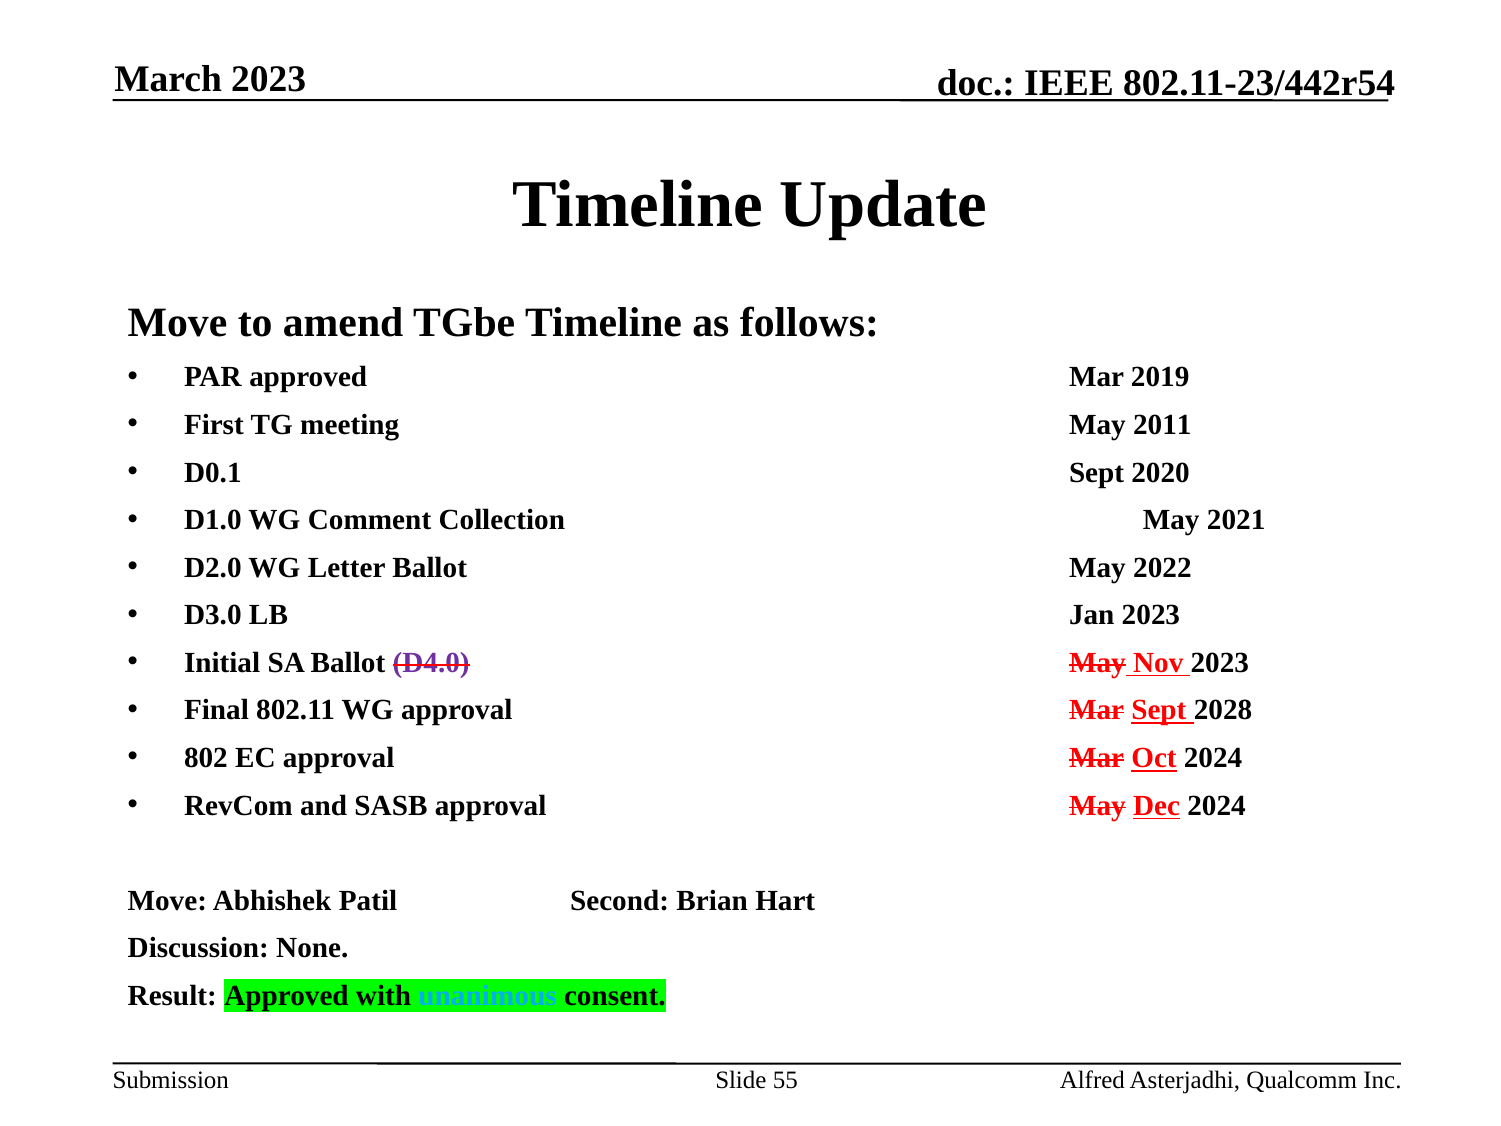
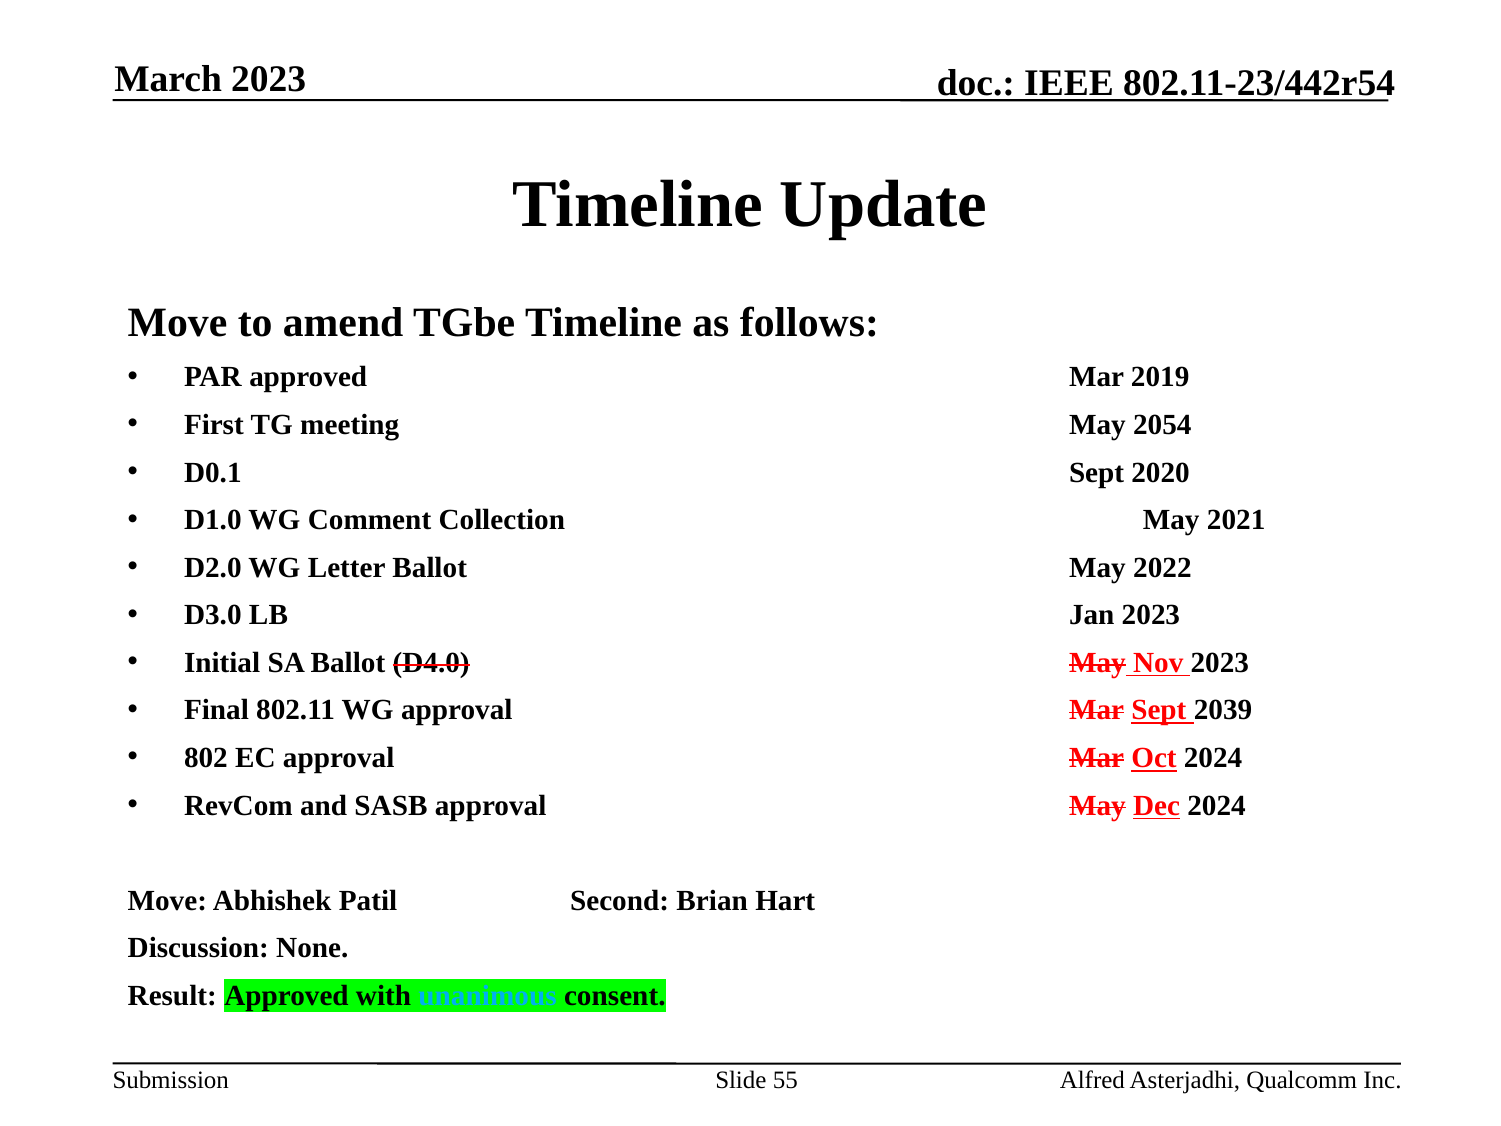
2011: 2011 -> 2054 (1162, 425)
D4.0 colour: purple -> black (431, 663)
2028: 2028 -> 2039 (1223, 710)
